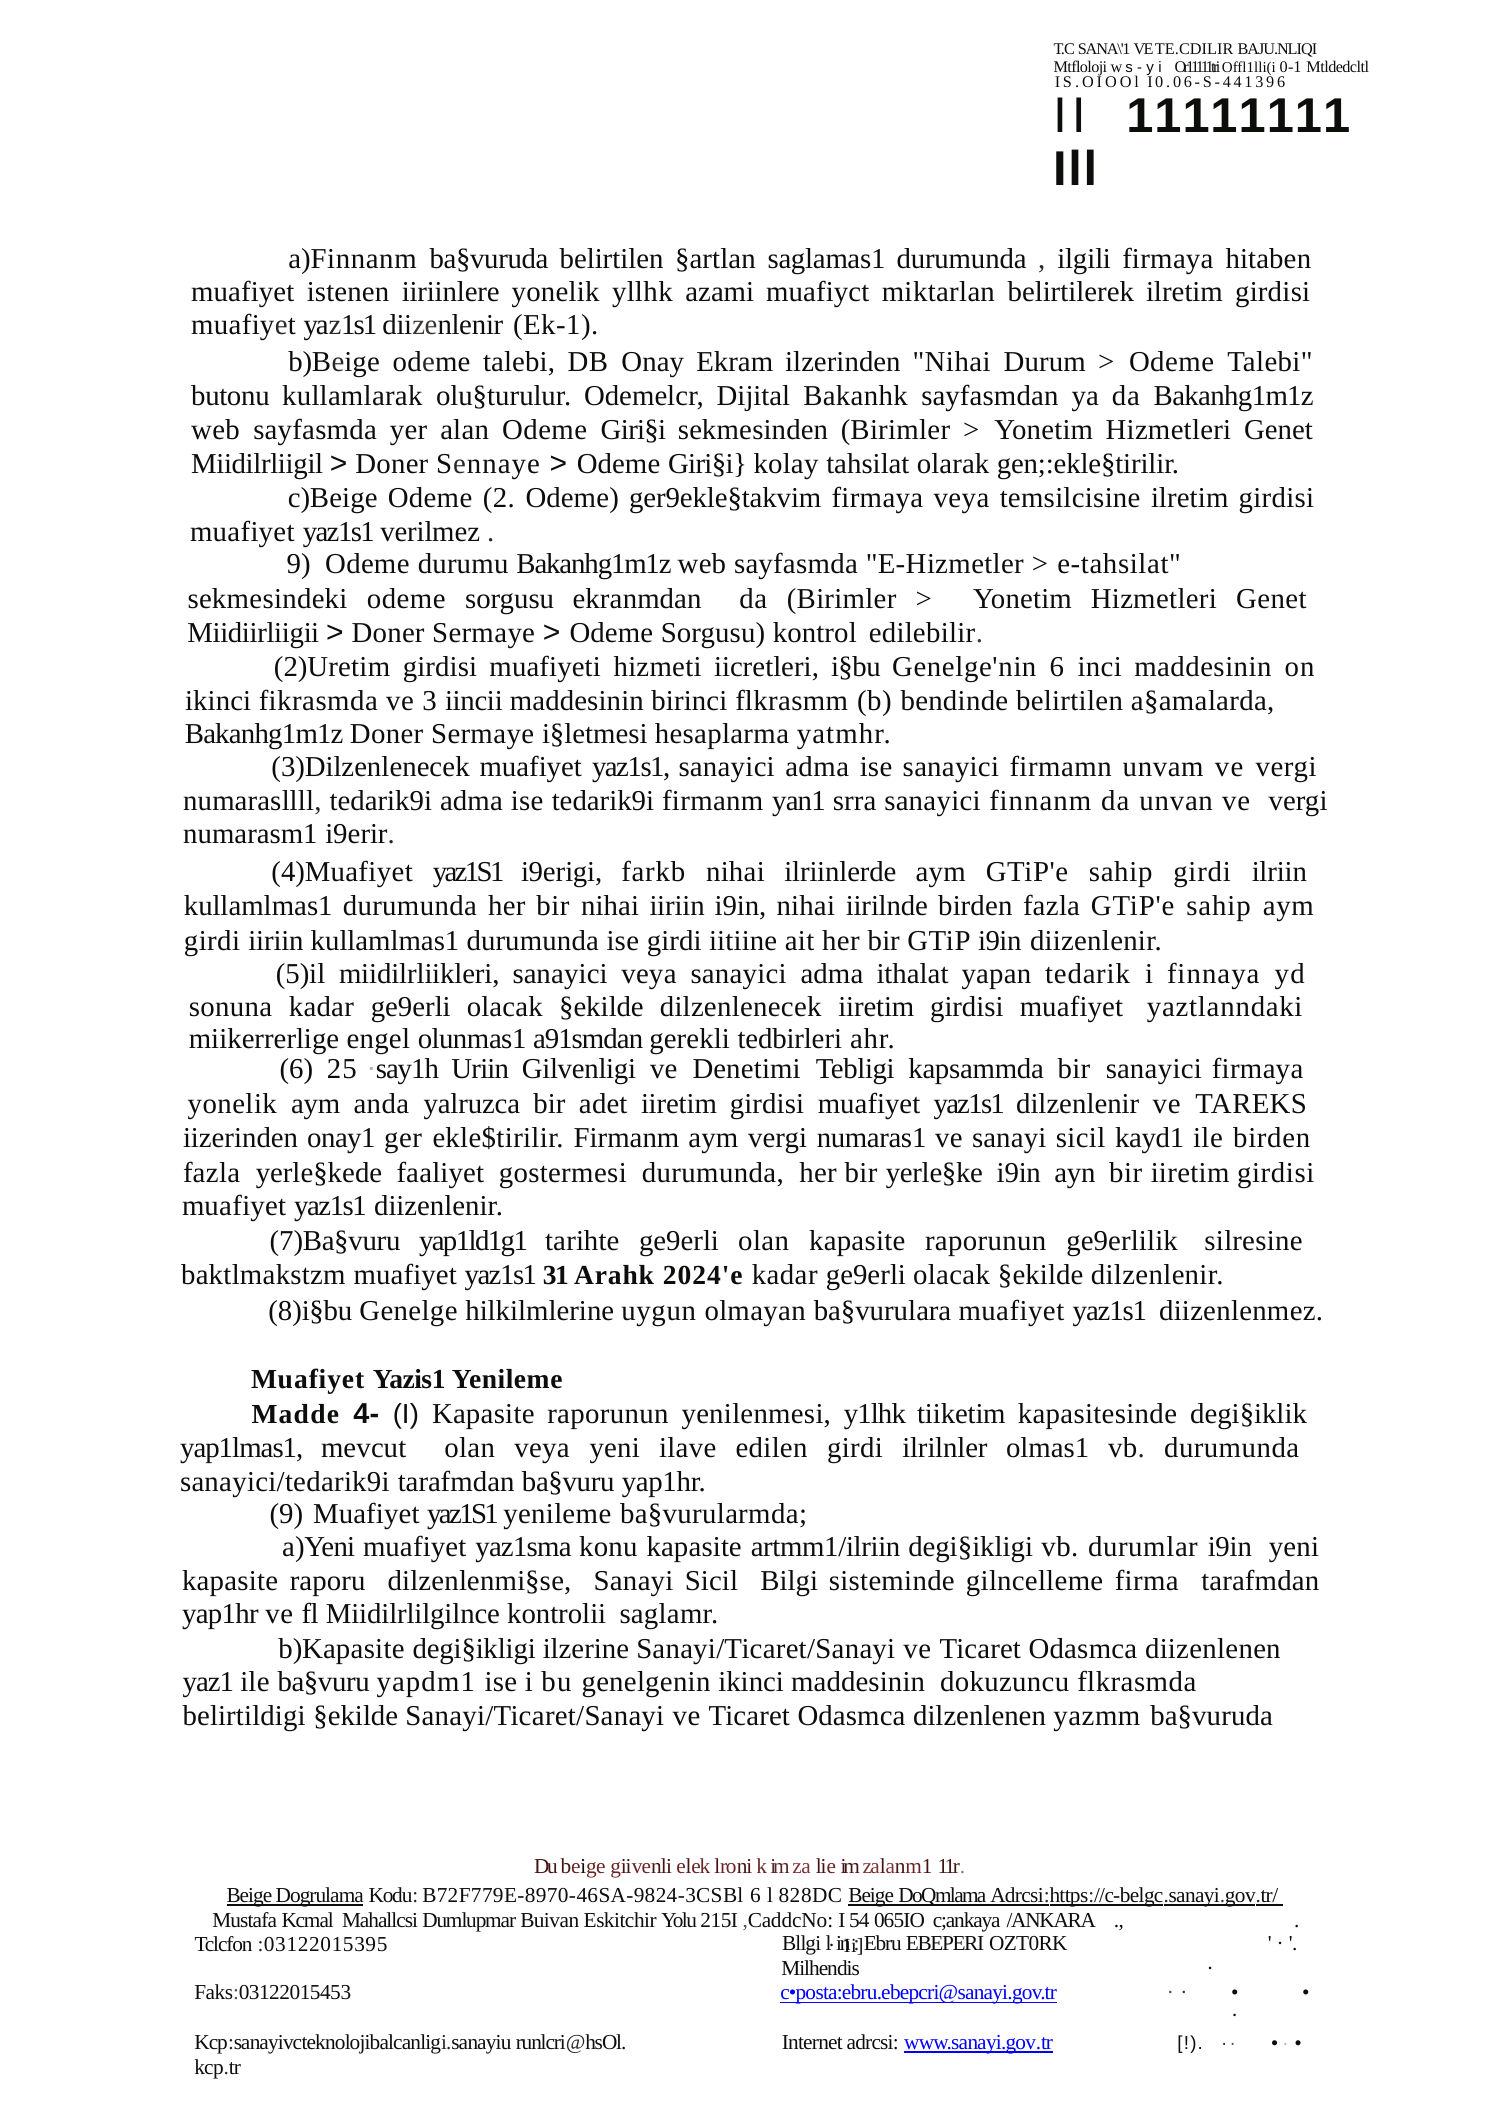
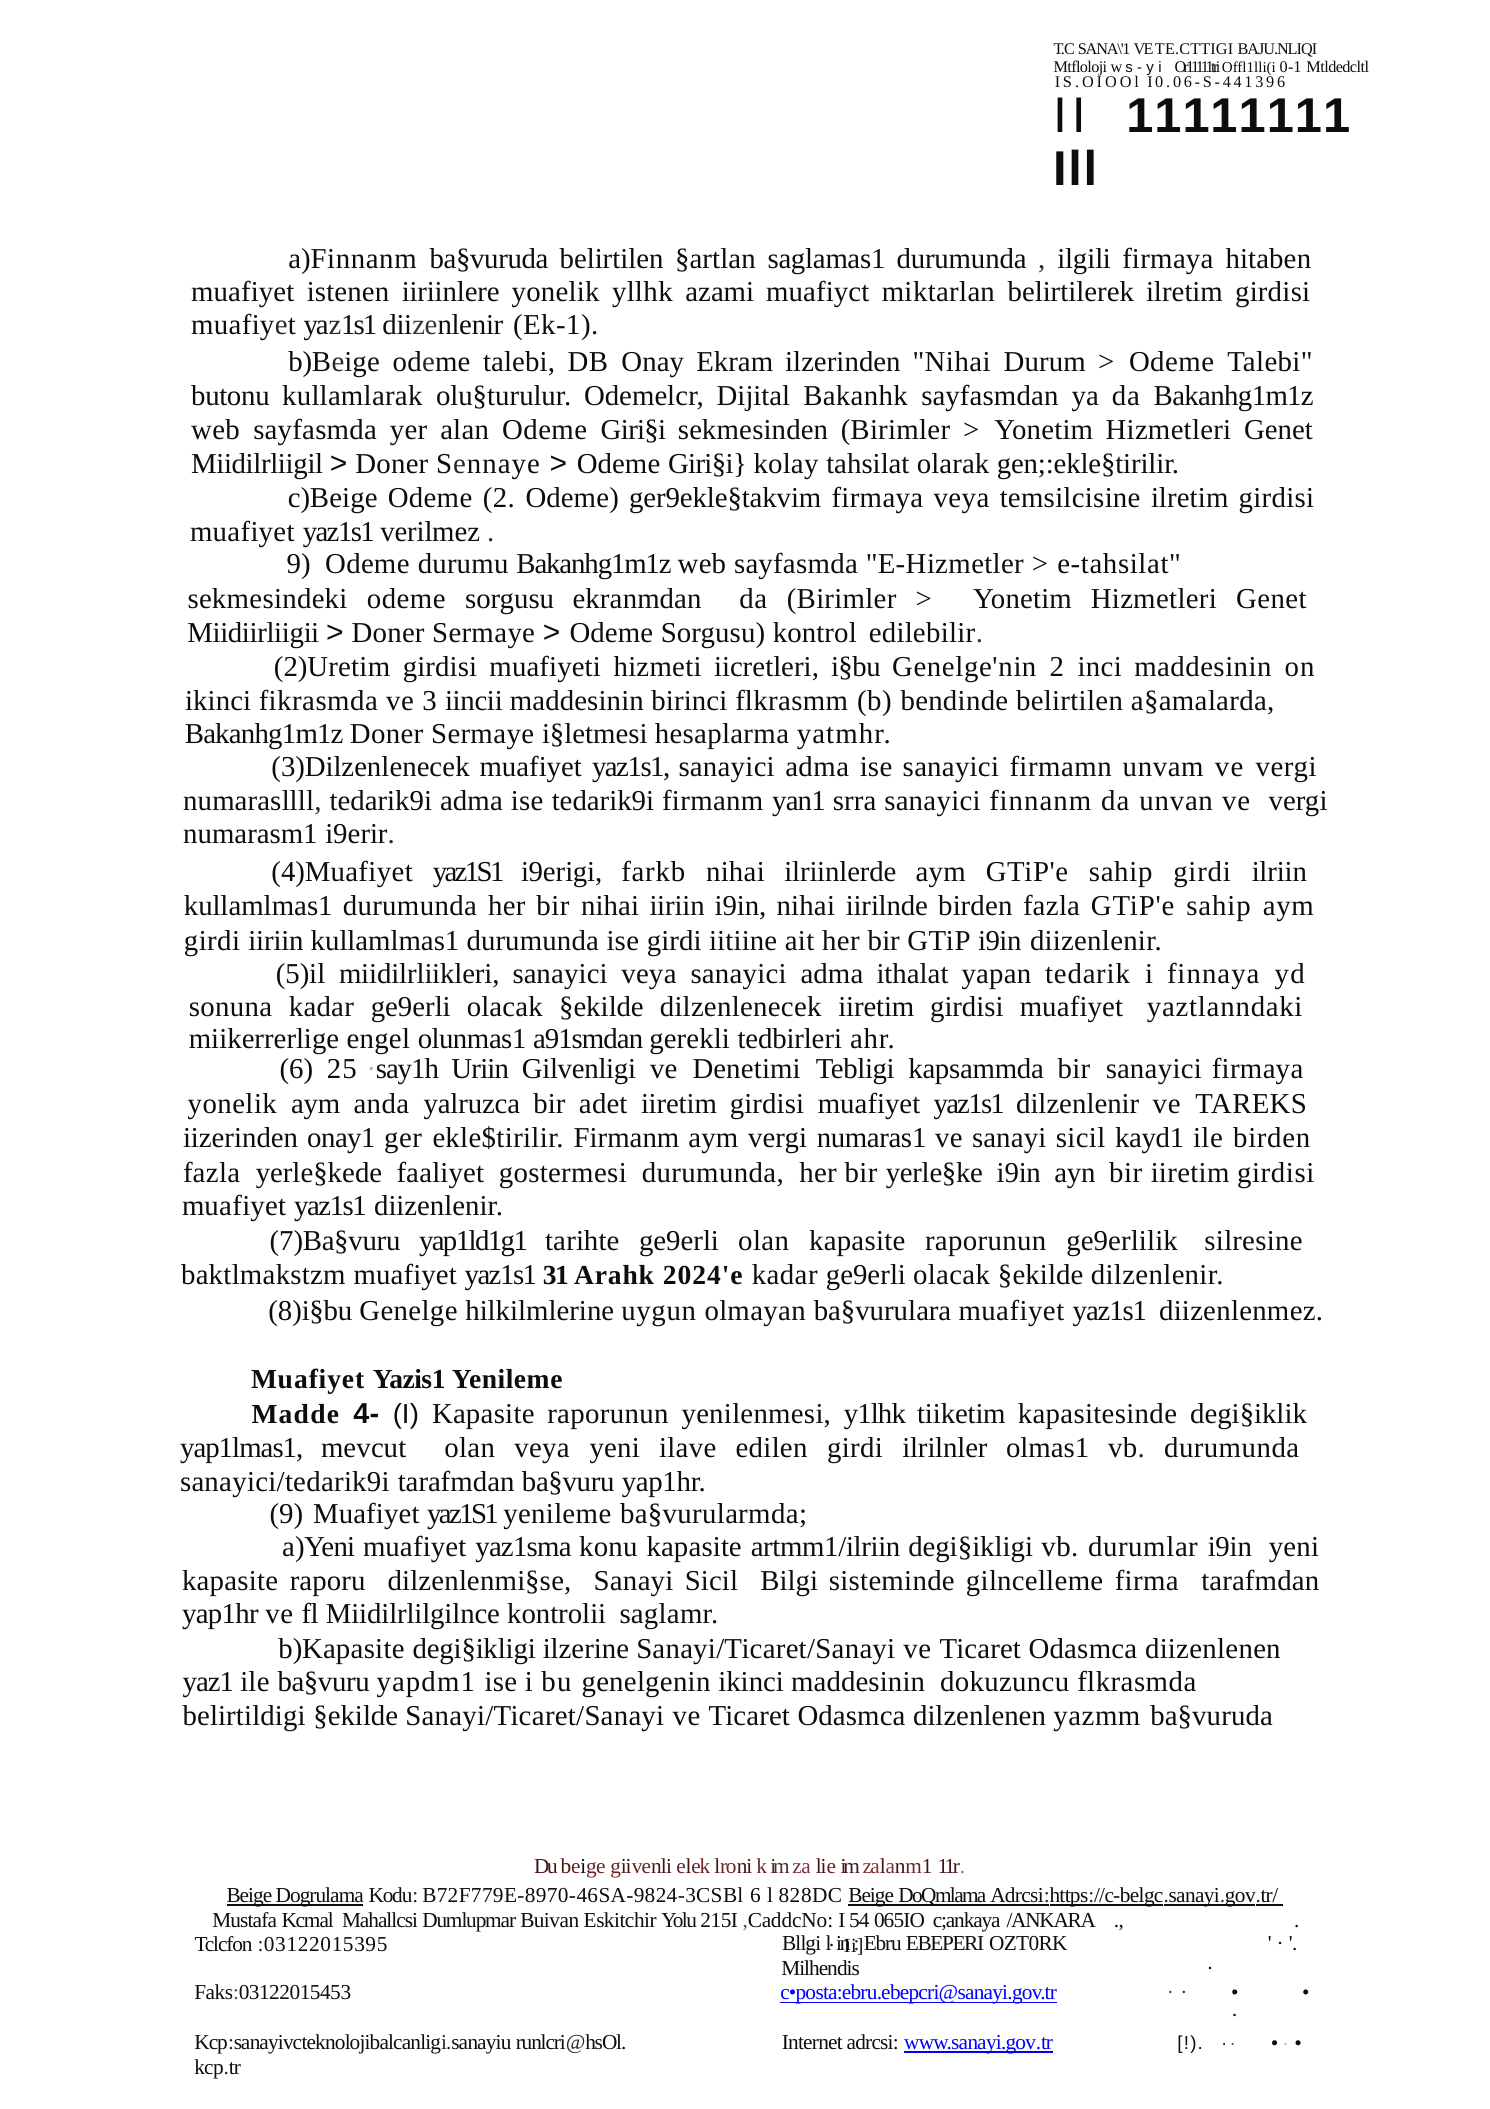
TE.CDILIR: TE.CDILIR -> TE.CTTIGI (1194, 50)
Genelge'nin 6: 6 -> 2 (1057, 667)
